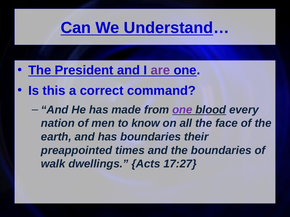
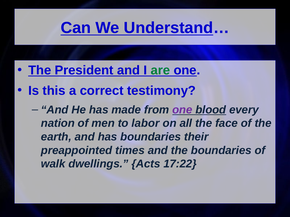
are colour: purple -> green (160, 71)
command: command -> testimony (161, 91)
know: know -> labor (146, 124)
17:27: 17:27 -> 17:22 (180, 164)
